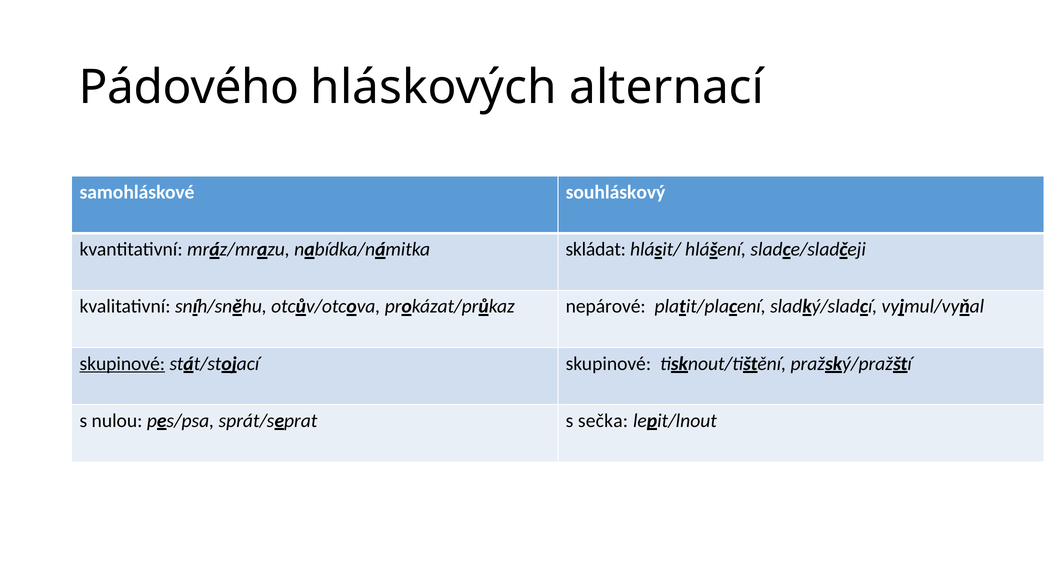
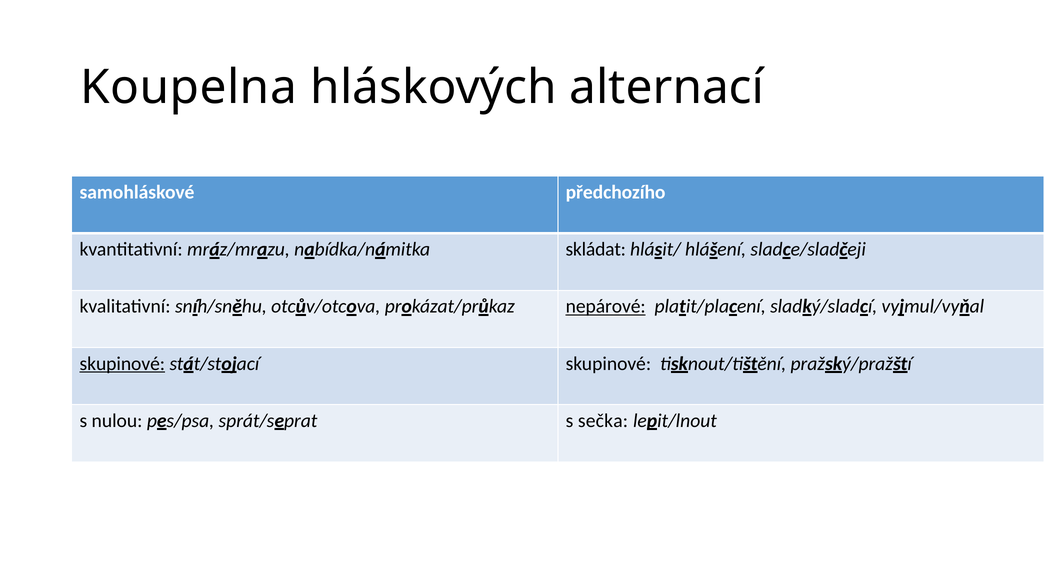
Pádového: Pádového -> Koupelna (189, 88)
souhláskový: souhláskový -> předchozího (616, 192)
nepárové underline: none -> present (606, 307)
